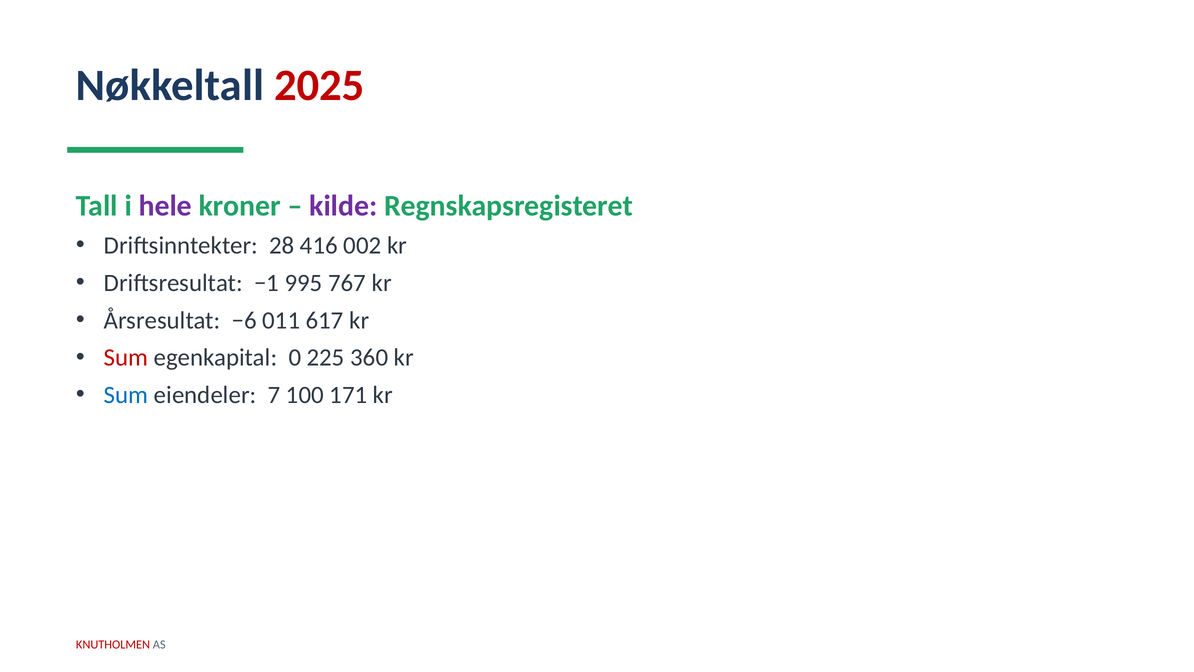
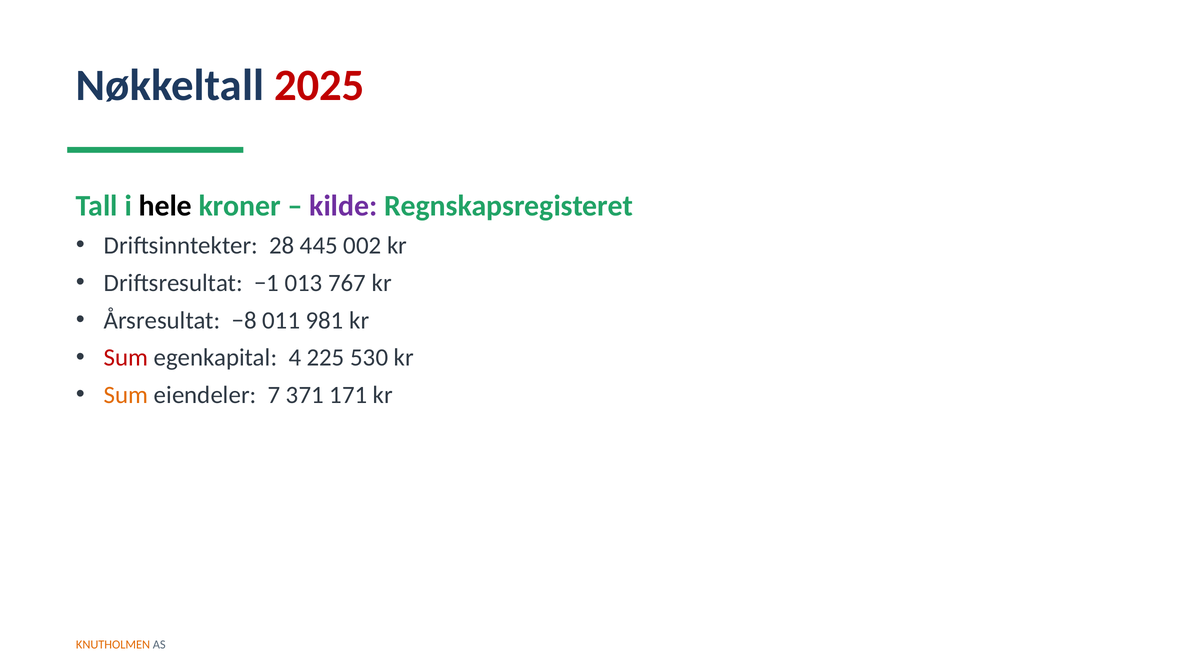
hele colour: purple -> black (165, 206)
416: 416 -> 445 (319, 246)
995: 995 -> 013 (304, 283)
−6: −6 -> −8 (244, 320)
617: 617 -> 981 (325, 320)
0: 0 -> 4 (295, 358)
360: 360 -> 530 (369, 358)
Sum colour: blue -> orange (126, 395)
100: 100 -> 371 (305, 395)
KNUTHOLMEN colour: red -> orange (113, 644)
